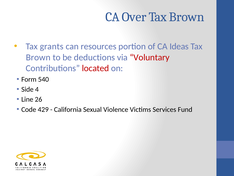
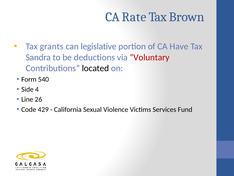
Over: Over -> Rate (134, 17)
resources: resources -> legislative (99, 46)
Ideas: Ideas -> Have (179, 46)
Brown: Brown -> Sandra (38, 57)
located colour: red -> black (95, 68)
